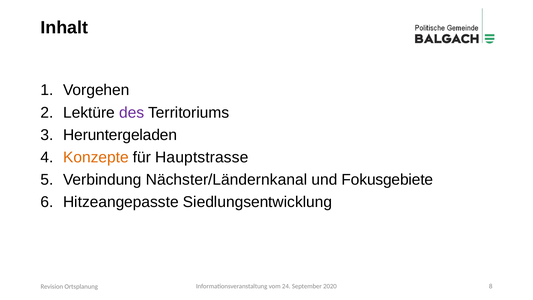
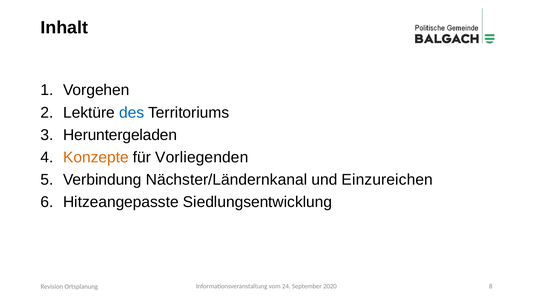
des colour: purple -> blue (132, 112)
Hauptstrasse: Hauptstrasse -> Vorliegenden (202, 157)
Fokusgebiete: Fokusgebiete -> Einzureichen (387, 180)
